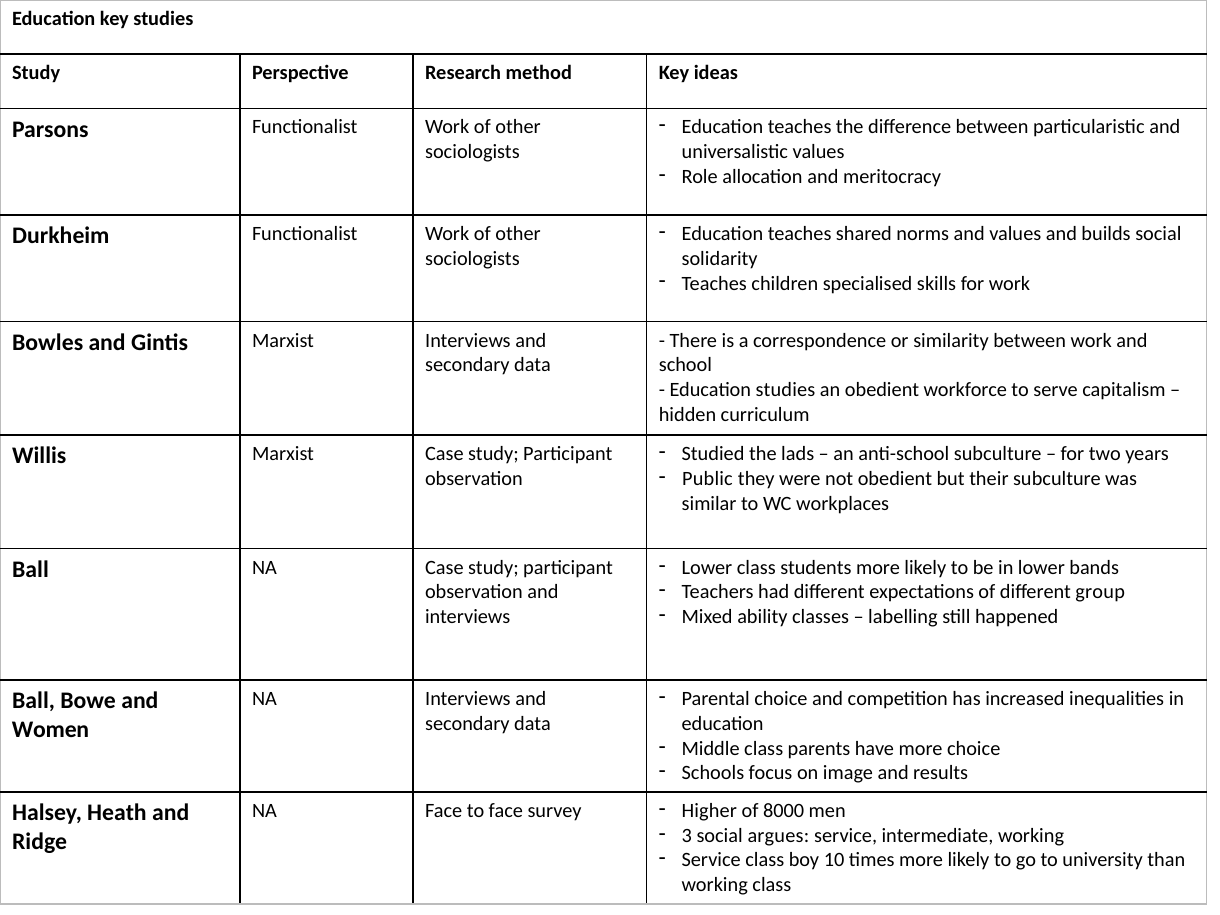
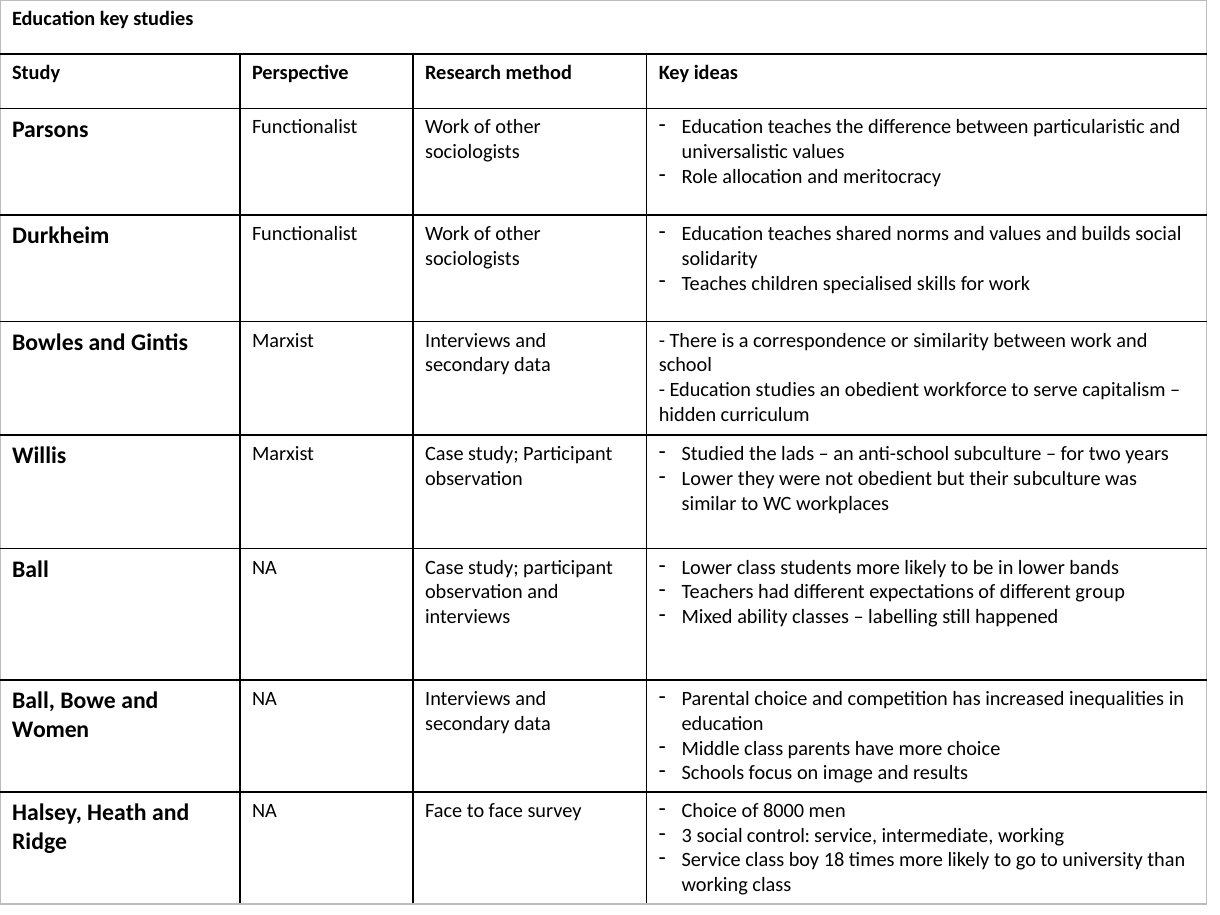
Public: Public -> Lower (707, 479)
Higher: Higher -> Choice (709, 811)
argues: argues -> control (779, 835)
10: 10 -> 18 (834, 860)
